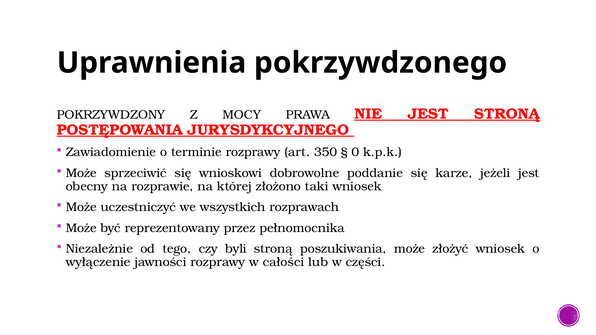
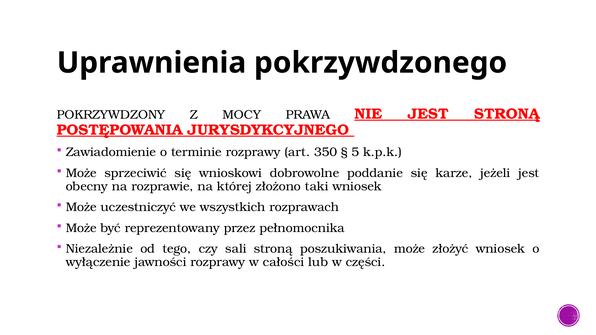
0: 0 -> 5 (355, 152)
byli: byli -> sali (236, 249)
